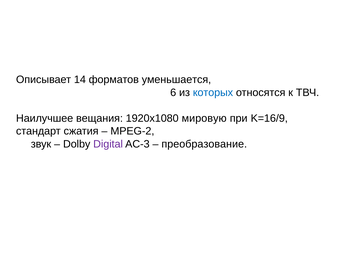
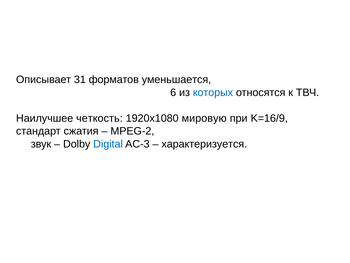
14: 14 -> 31 (80, 80)
вещания: вещания -> четкость (99, 118)
Digital colour: purple -> blue (108, 144)
преобразование: преобразование -> характеризуется (204, 144)
